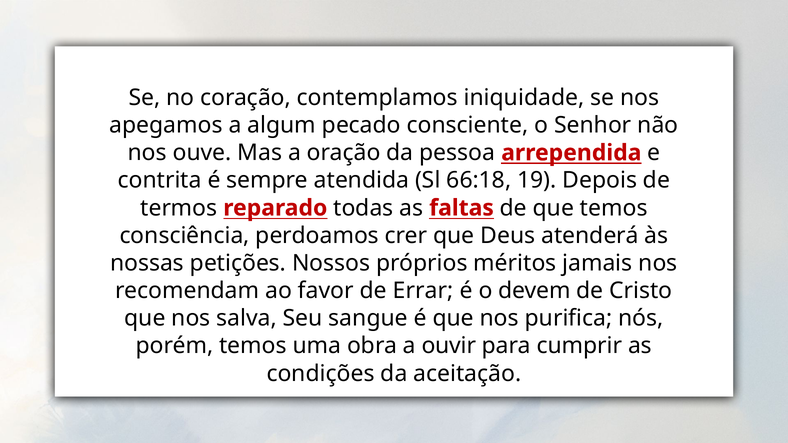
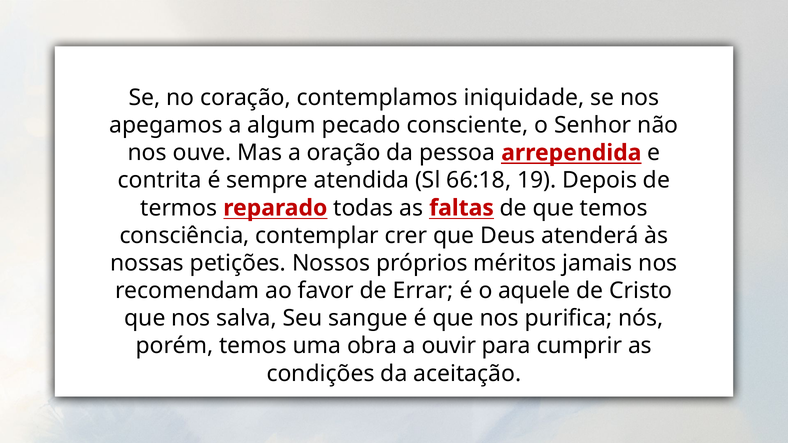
perdoamos: perdoamos -> contemplar (317, 236)
devem: devem -> aquele (534, 291)
